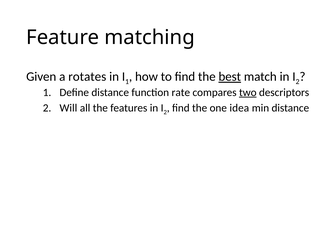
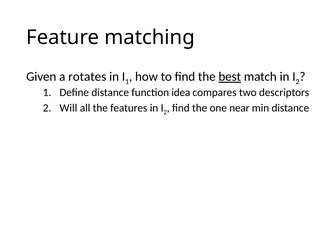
rate: rate -> idea (181, 92)
two underline: present -> none (248, 92)
idea: idea -> near (239, 108)
